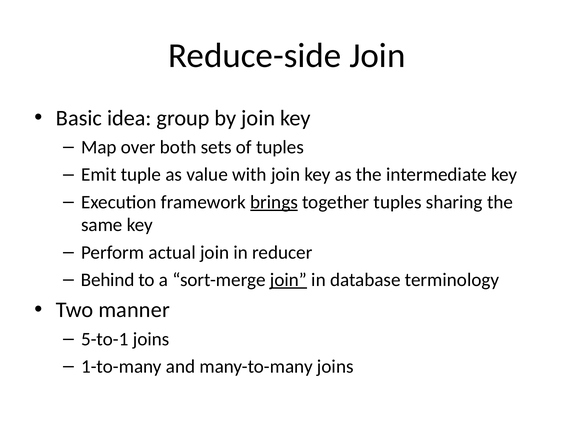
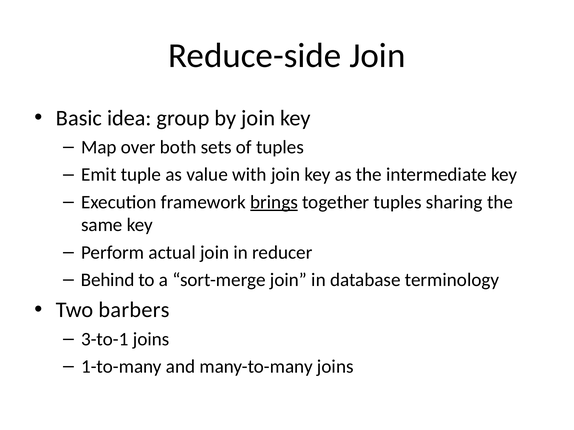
join underline: present -> none (288, 280)
manner: manner -> barbers (134, 310)
5-to-1: 5-to-1 -> 3-to-1 (105, 339)
